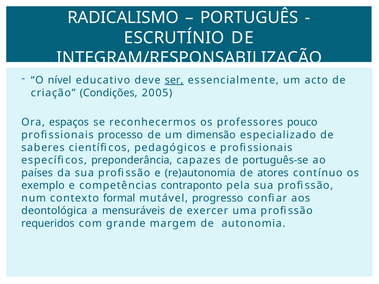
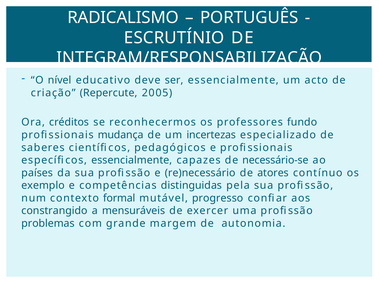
ser underline: present -> none (174, 80)
Condições: Condições -> Repercute (109, 93)
espaços: espaços -> créditos (69, 122)
pouco: pouco -> fundo (302, 122)
processo: processo -> mudança (121, 135)
dimensão: dimensão -> incertezas (211, 135)
específicos preponderância: preponderância -> essencialmente (132, 160)
português-se: português-se -> necessário-se (275, 160)
re)autonomia: re)autonomia -> re)necessário (200, 173)
contraponto: contraponto -> distinguidas (192, 186)
deontológica: deontológica -> constrangido (54, 211)
requeridos: requeridos -> problemas (48, 224)
